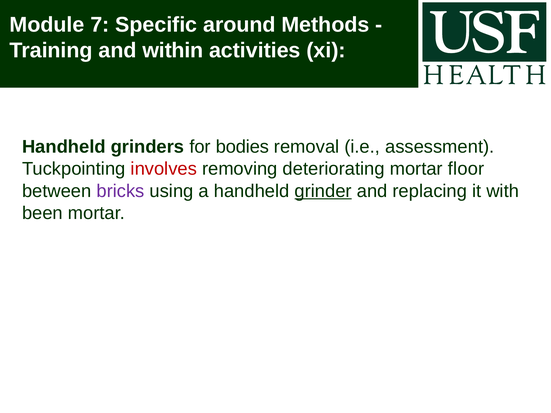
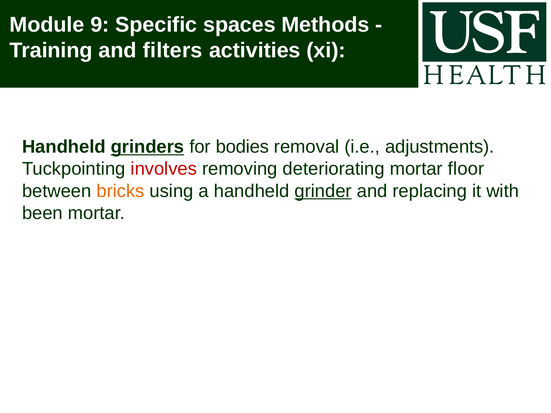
7: 7 -> 9 (100, 25)
around: around -> spaces (239, 25)
within: within -> filters (173, 50)
grinders underline: none -> present (147, 147)
assessment: assessment -> adjustments (440, 147)
bricks colour: purple -> orange (120, 191)
